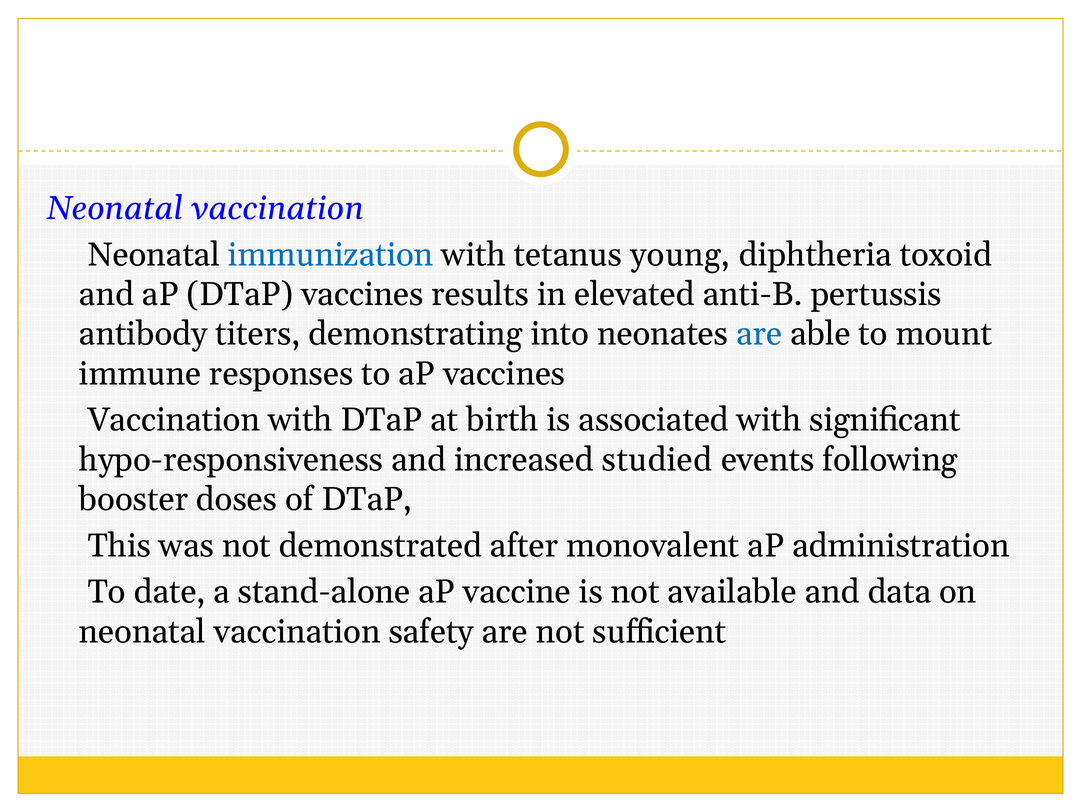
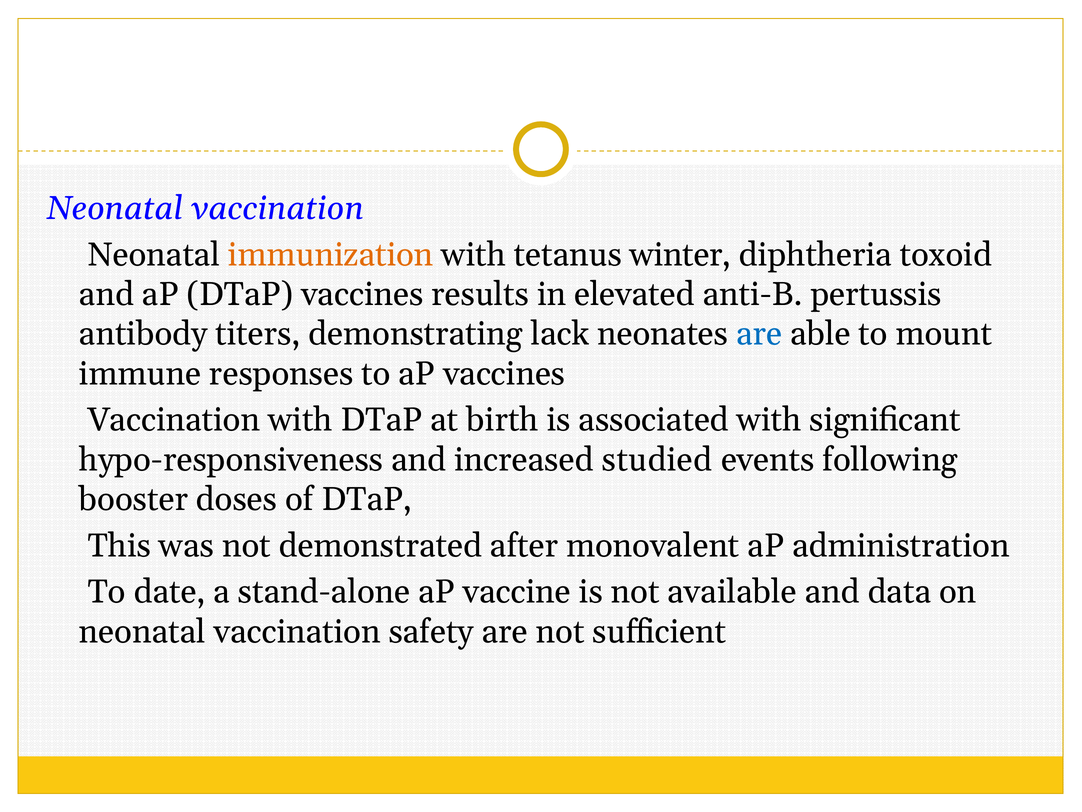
immunization colour: blue -> orange (331, 255)
young: young -> winter (681, 255)
into: into -> lack (560, 334)
